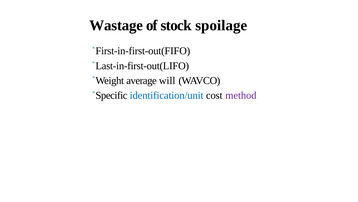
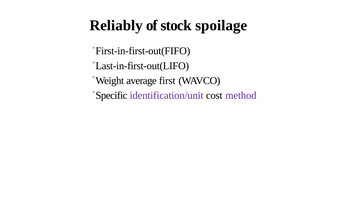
Wastage: Wastage -> Reliably (116, 25)
will: will -> first (167, 80)
identification/unit colour: blue -> purple (167, 95)
